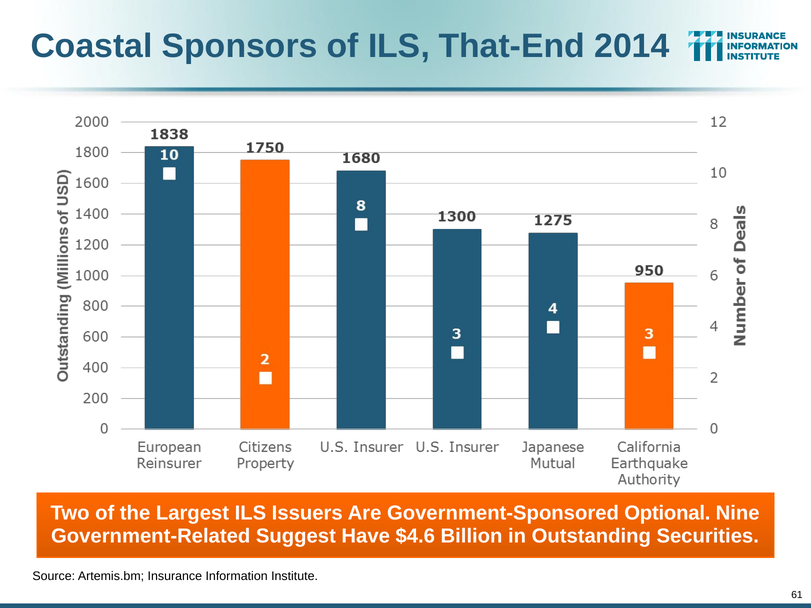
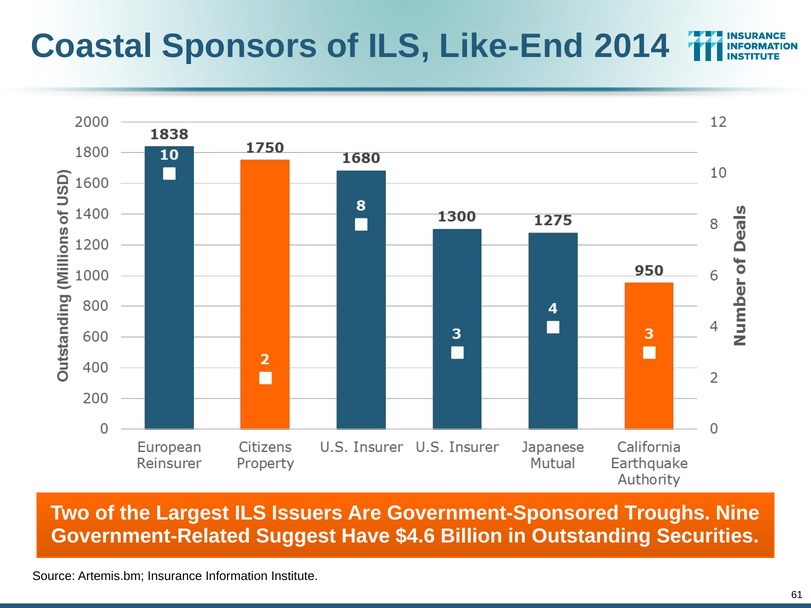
That-End: That-End -> Like-End (512, 46)
Optional: Optional -> Troughs (667, 513)
